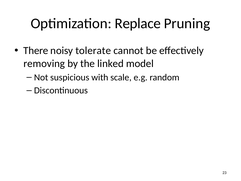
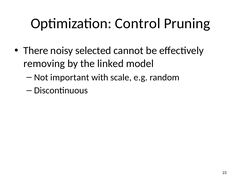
Replace: Replace -> Control (138, 23)
tolerate: tolerate -> selected (93, 51)
suspicious: suspicious -> important (70, 77)
